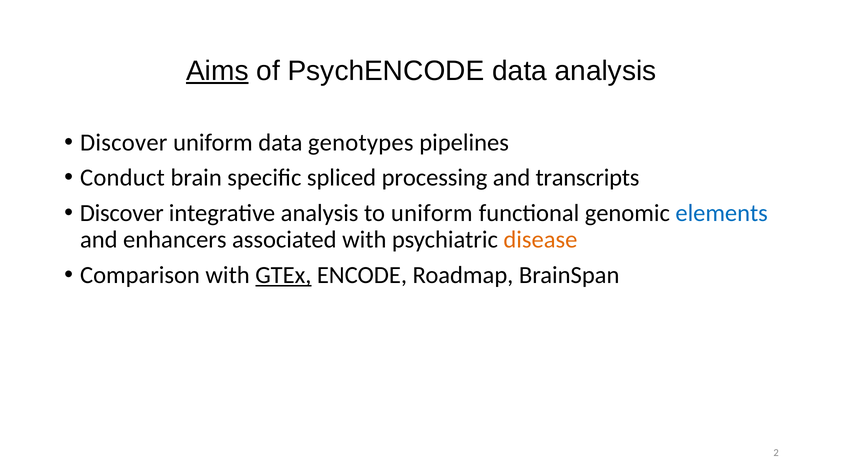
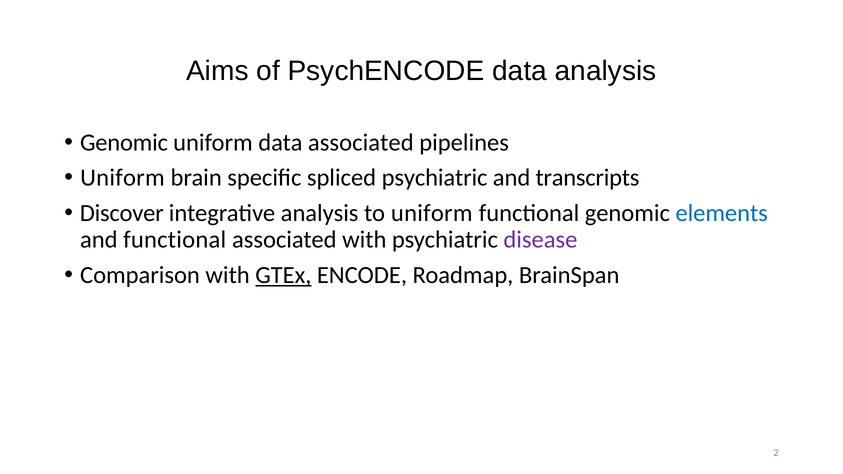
Aims underline: present -> none (217, 71)
Discover: Discover -> Genomic (124, 143)
data genotypes: genotypes -> associated (361, 143)
Conduct: Conduct -> Uniform (122, 178)
spliced processing: processing -> psychiatric (435, 178)
and enhancers: enhancers -> functional (175, 240)
disease colour: orange -> purple (540, 240)
